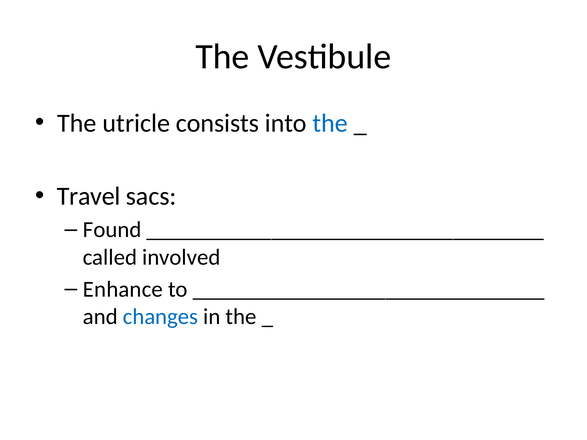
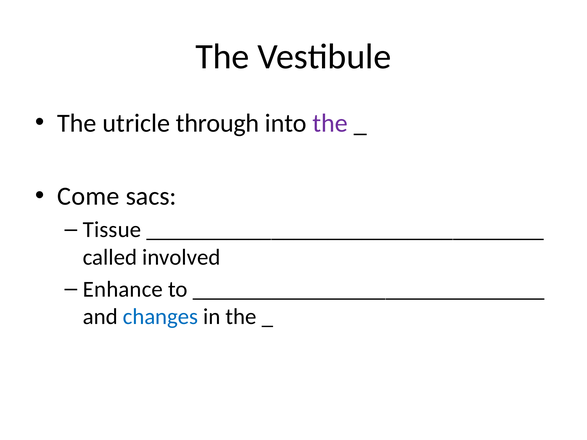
consists: consists -> through (218, 123)
the colour: blue -> purple (330, 123)
Travel: Travel -> Come (88, 196)
Found: Found -> Tissue (112, 230)
